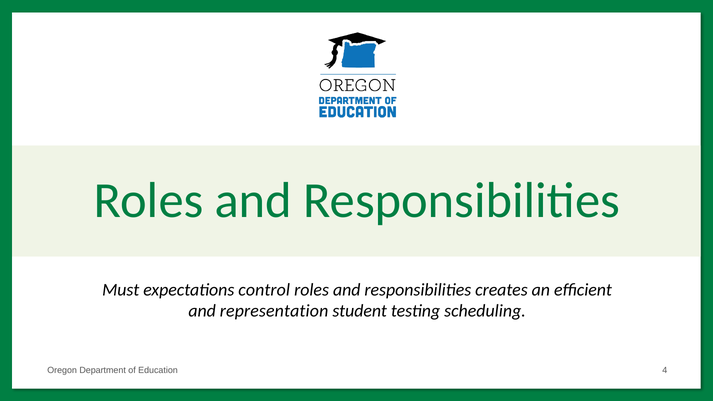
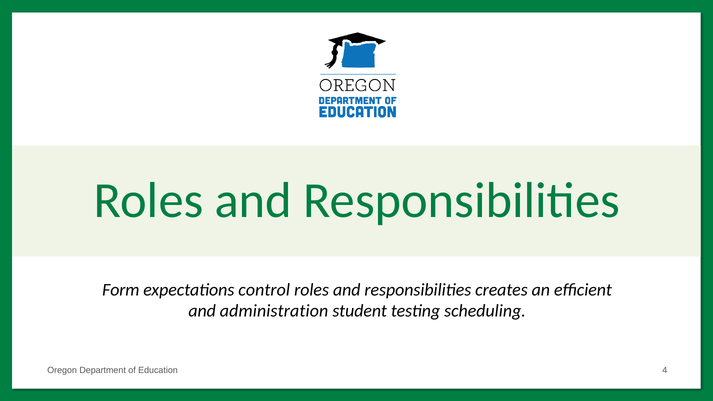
Must: Must -> Form (121, 290)
representation: representation -> administration (274, 311)
